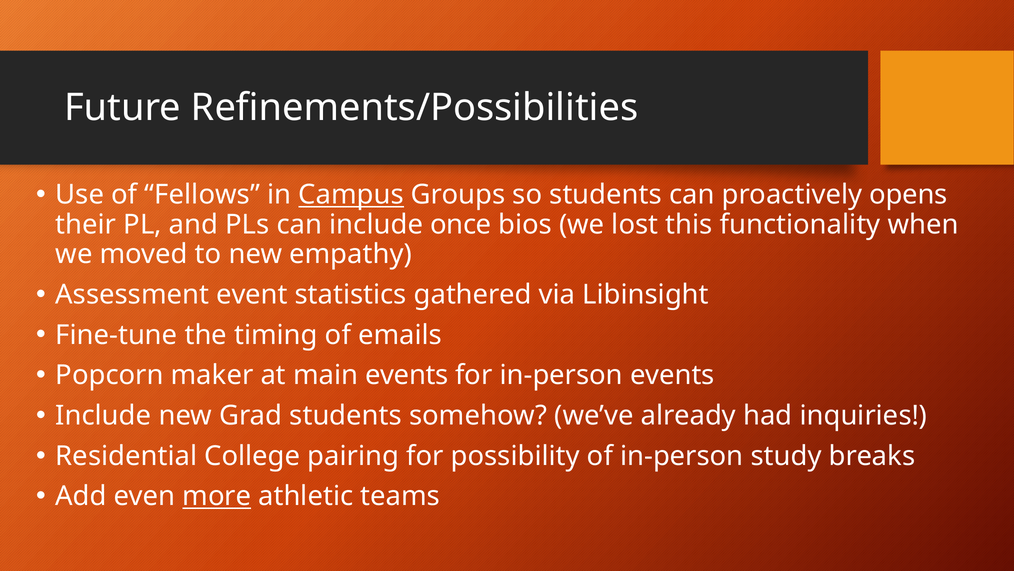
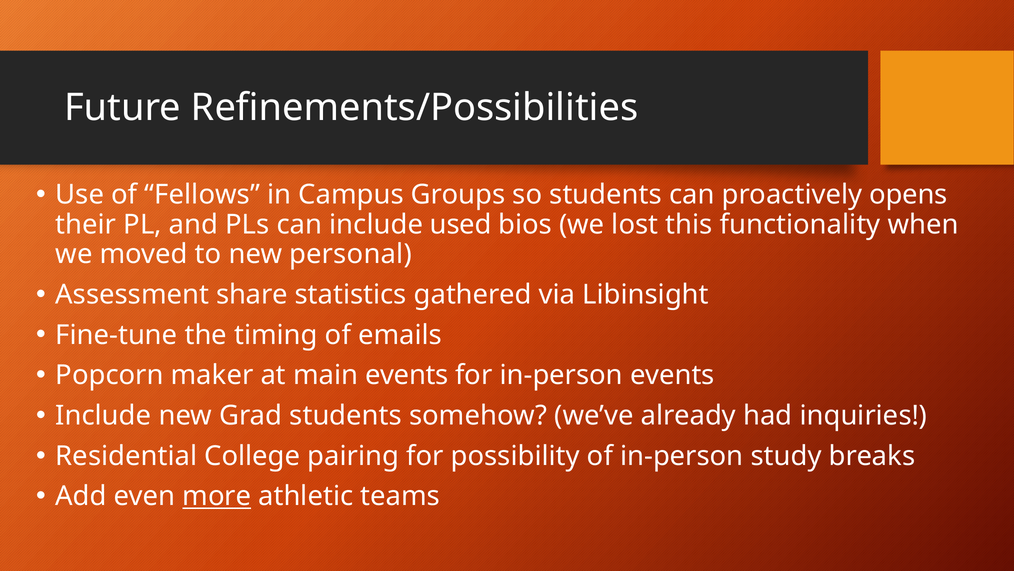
Campus underline: present -> none (351, 195)
once: once -> used (461, 224)
empathy: empathy -> personal (350, 254)
event: event -> share (252, 294)
